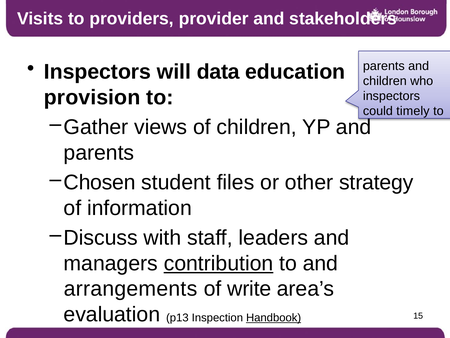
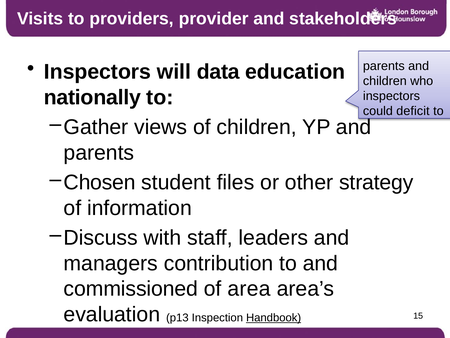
provision: provision -> nationally (92, 97)
timely: timely -> deficit (413, 111)
contribution underline: present -> none (219, 263)
arrangements: arrangements -> commissioned (131, 289)
write: write -> area (249, 289)
